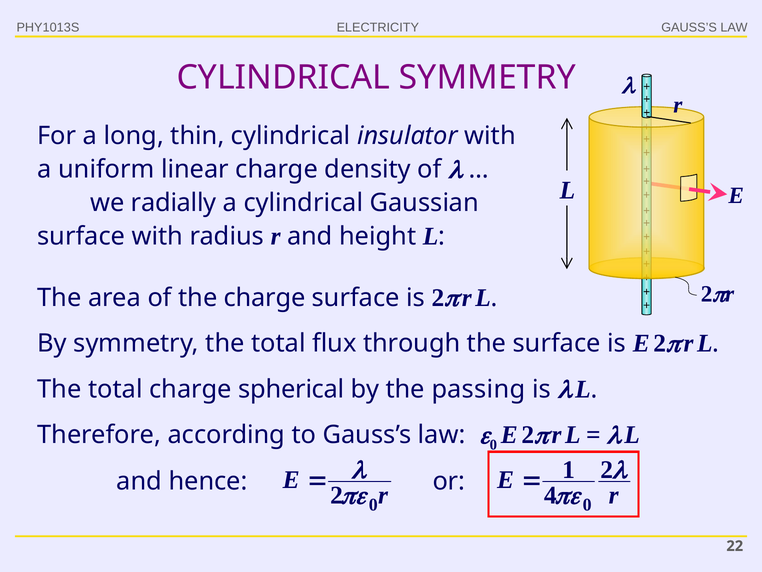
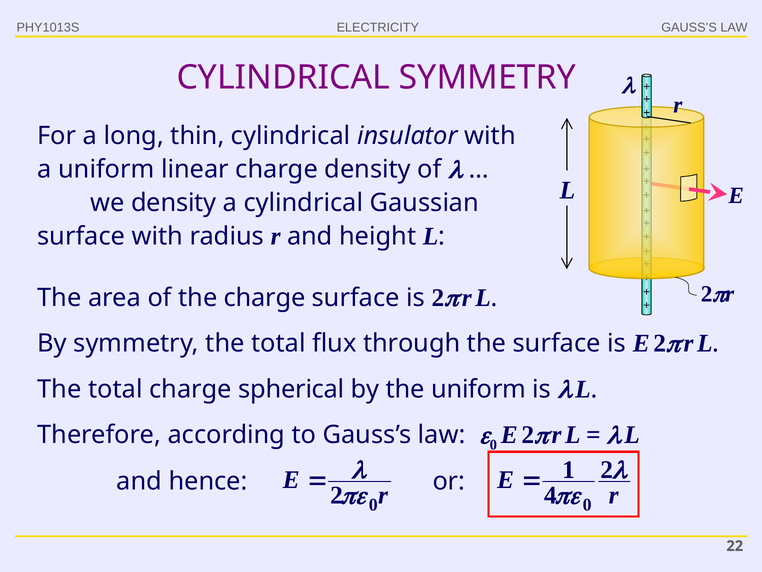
we radially: radially -> density (174, 203)
the passing: passing -> uniform (479, 389)
